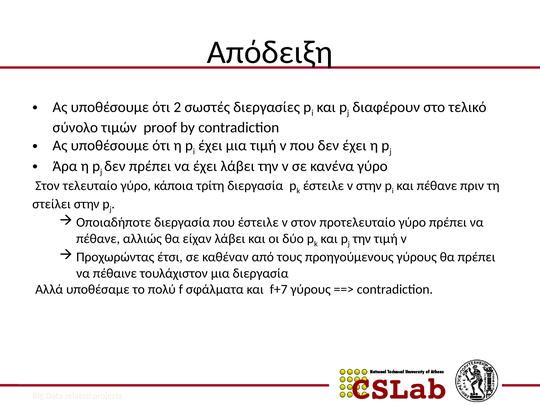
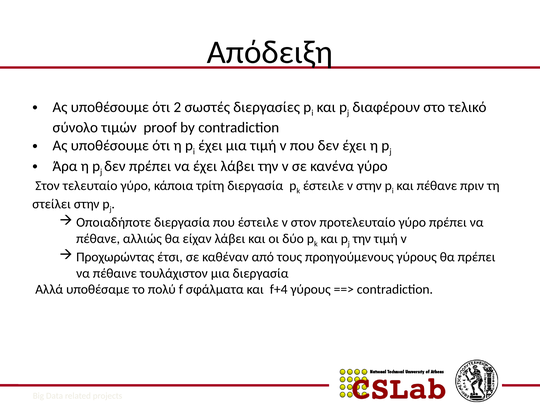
f+7: f+7 -> f+4 (279, 289)
